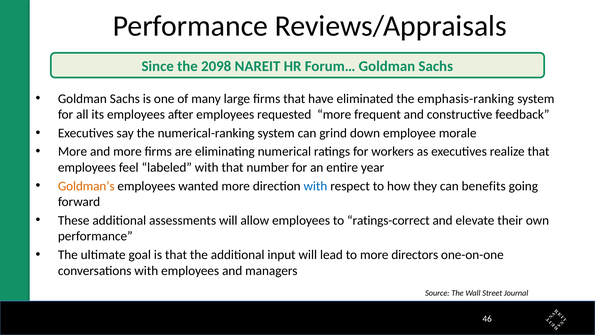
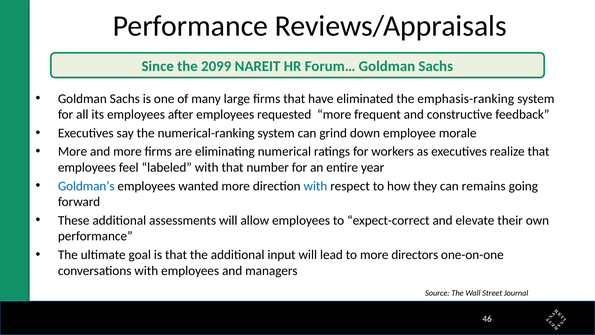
2098: 2098 -> 2099 (216, 66)
Goldman’s colour: orange -> blue (86, 186)
benefits: benefits -> remains (484, 186)
ratings-correct: ratings-correct -> expect-correct (388, 220)
